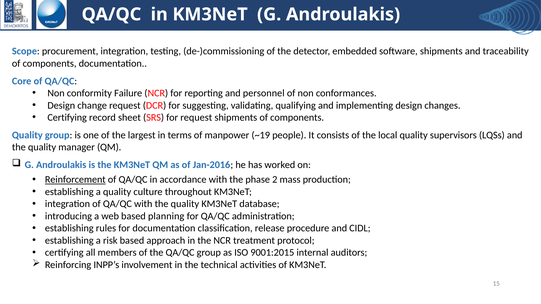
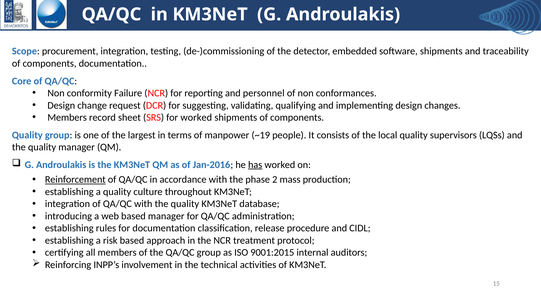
Certifying: Certifying -> Members (67, 118)
for request: request -> worked (196, 118)
has underline: none -> present (255, 165)
based planning: planning -> manager (166, 216)
